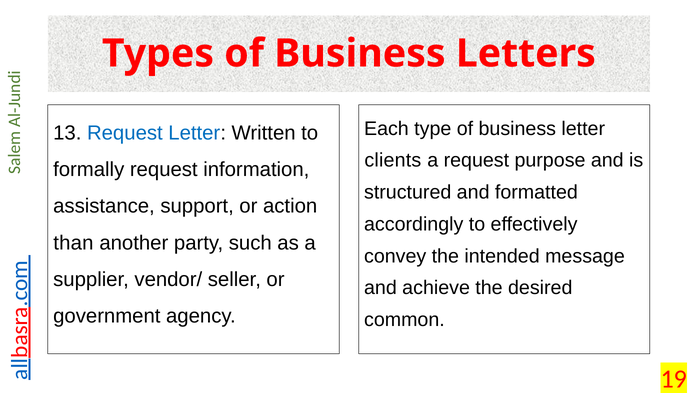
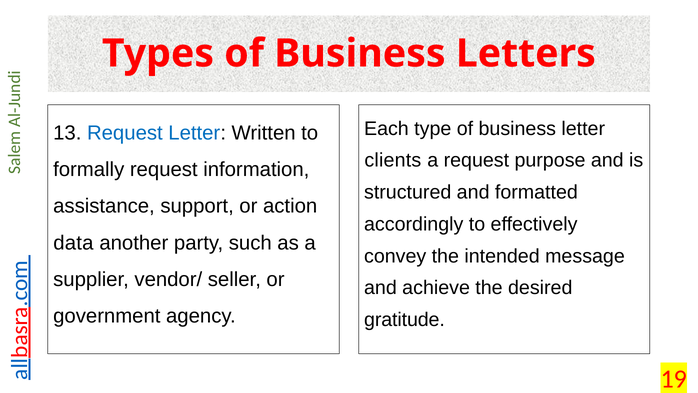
than: than -> data (73, 243)
common: common -> gratitude (404, 319)
